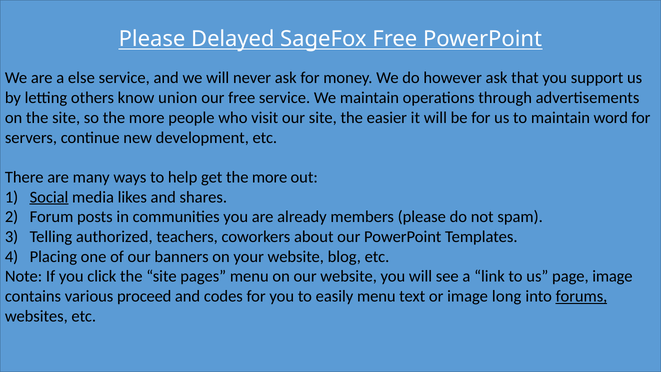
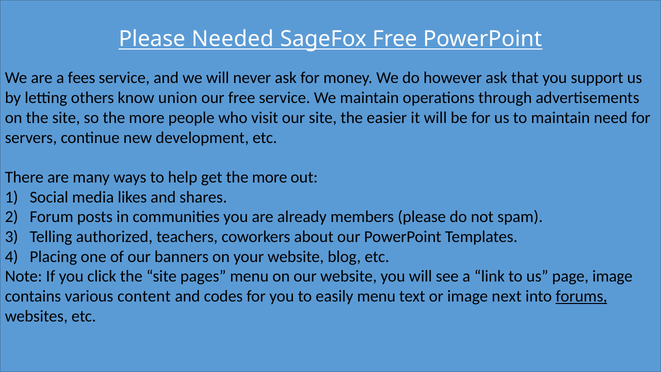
Delayed: Delayed -> Needed (233, 39)
else: else -> fees (82, 78)
word: word -> need (611, 118)
Social underline: present -> none (49, 197)
proceed: proceed -> content (144, 296)
long: long -> next (507, 296)
